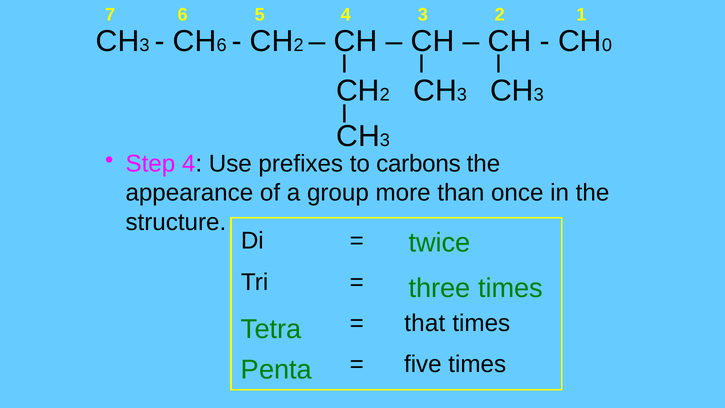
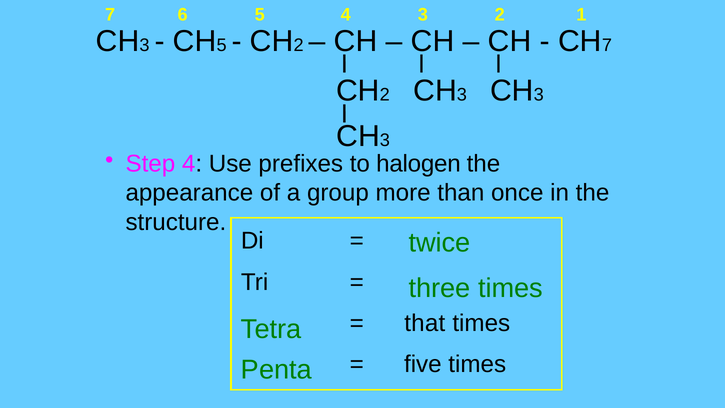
CH 6: 6 -> 5 (222, 45)
CH 0: 0 -> 7 (607, 45)
carbons: carbons -> halogen (418, 164)
